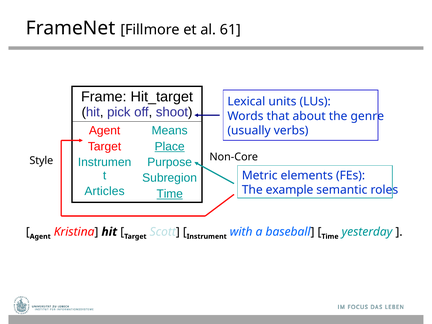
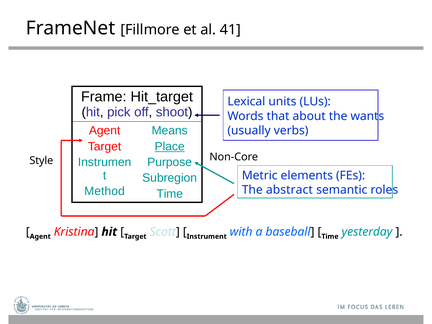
61: 61 -> 41 (230, 30)
genre: genre -> wants (367, 116)
Articles: Articles -> Method (105, 191)
example: example -> abstract (289, 190)
Time underline: present -> none (170, 194)
